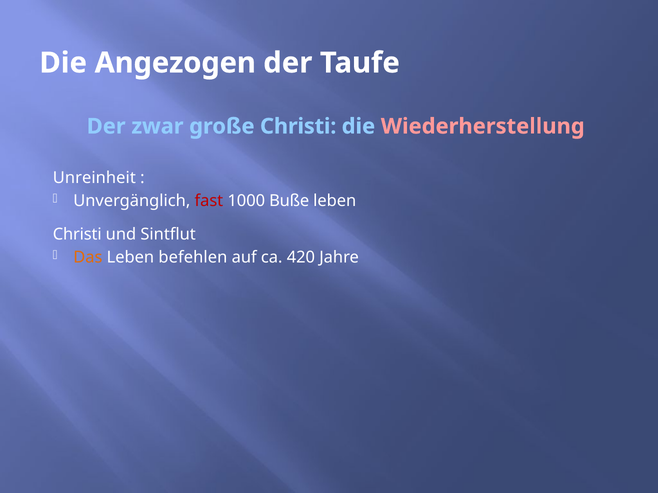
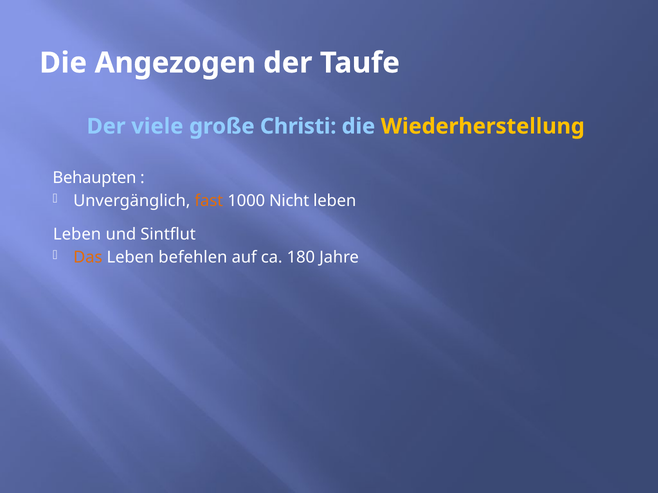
zwar: zwar -> viele (157, 126)
Wiederherstellung colour: pink -> yellow (483, 126)
Unreinheit: Unreinheit -> Behaupten (94, 178)
fast colour: red -> orange (209, 201)
Buße: Buße -> Nicht (289, 201)
Christi: Christi -> Leben (77, 234)
420: 420 -> 180 (301, 257)
